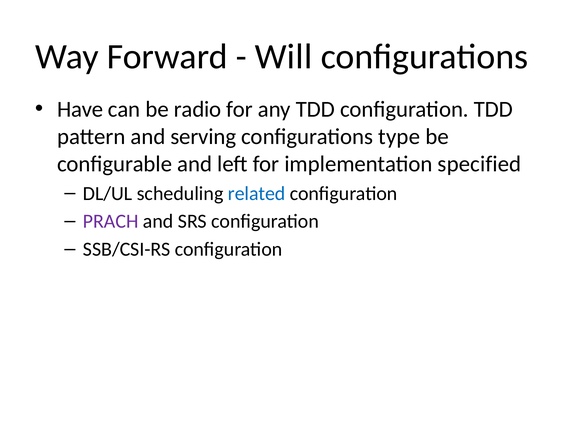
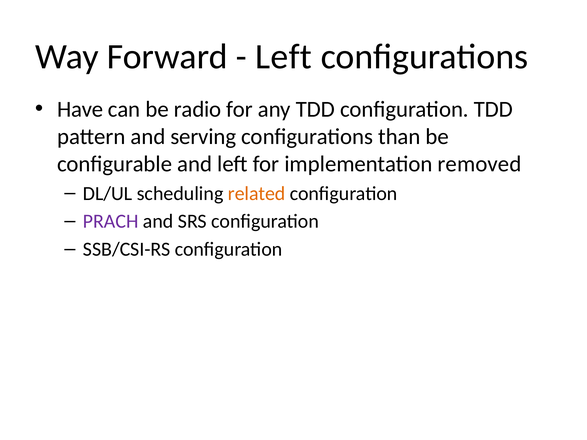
Will: Will -> Left (284, 57)
type: type -> than (399, 137)
specified: specified -> removed (479, 164)
related colour: blue -> orange (257, 194)
